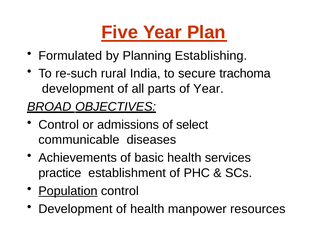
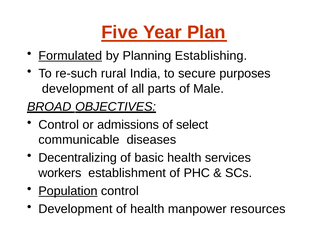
Formulated underline: none -> present (70, 56)
trachoma: trachoma -> purposes (245, 73)
of Year: Year -> Male (209, 89)
Achievements: Achievements -> Decentralizing (78, 158)
practice: practice -> workers (60, 173)
